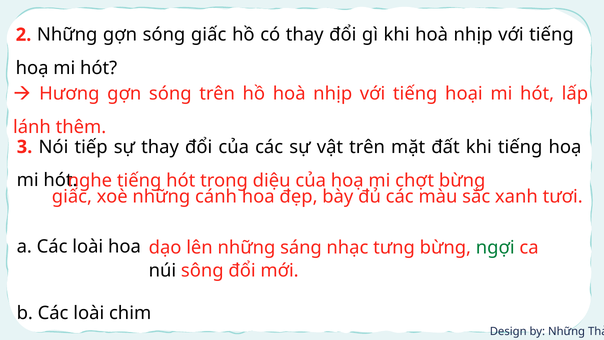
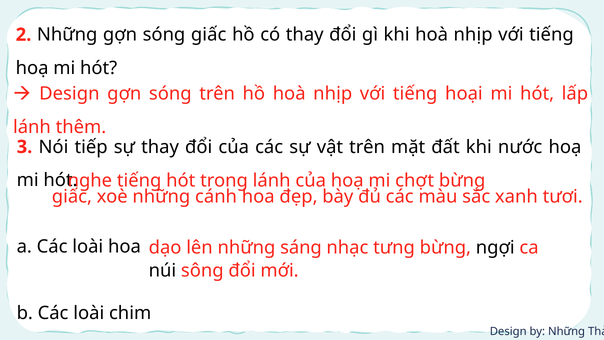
Hương: Hương -> Design (69, 94)
khi tiếng: tiếng -> nước (520, 147)
trong diệu: diệu -> lánh (272, 181)
ngợi colour: green -> black (495, 247)
